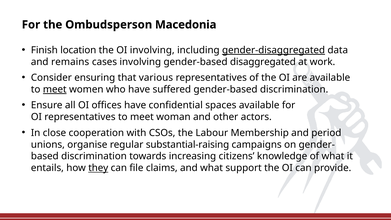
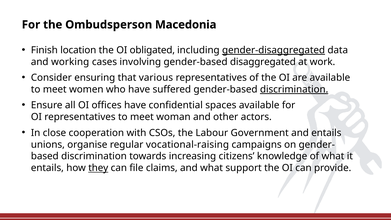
OI involving: involving -> obligated (152, 50)
remains: remains -> working (70, 62)
meet underline: present -> none (55, 89)
discrimination underline: none -> present (294, 89)
Membership: Membership -> Government (260, 133)
and period: period -> entails (326, 133)
substantial-raising: substantial-raising -> vocational-raising (187, 144)
